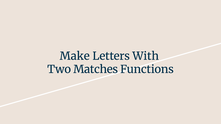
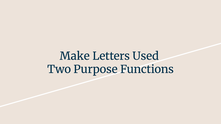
With: With -> Used (146, 56)
Matches: Matches -> Purpose (96, 70)
